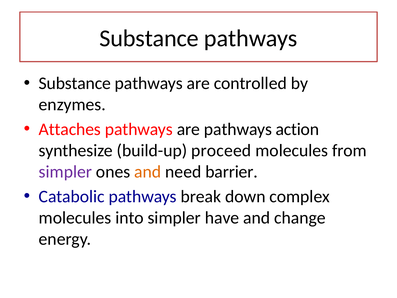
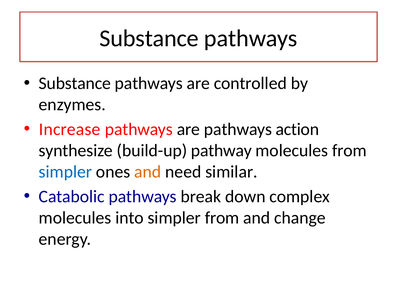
Attaches: Attaches -> Increase (70, 129)
proceed: proceed -> pathway (221, 150)
simpler colour: purple -> blue (65, 172)
barrier: barrier -> similar (231, 172)
simpler have: have -> from (222, 218)
